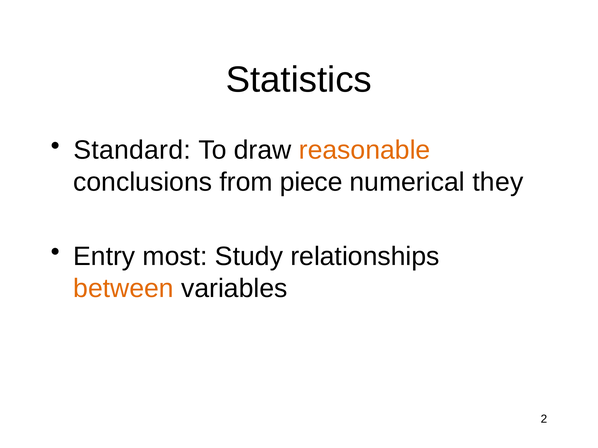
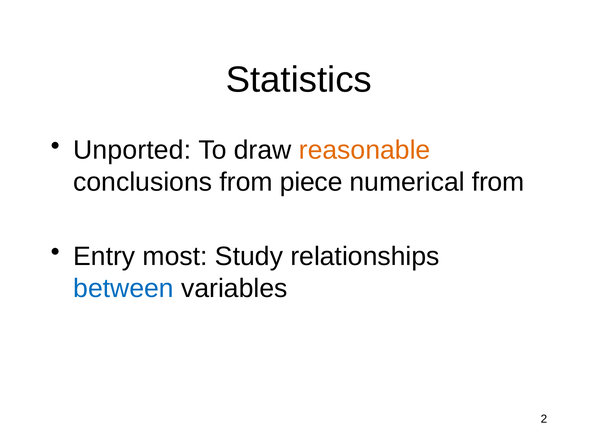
Standard: Standard -> Unported (132, 150)
numerical they: they -> from (498, 182)
between colour: orange -> blue (123, 289)
